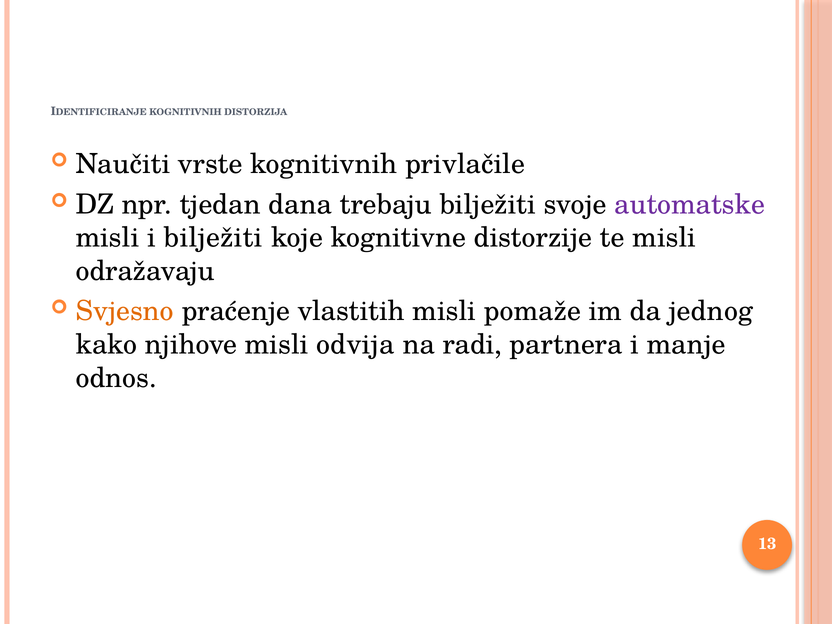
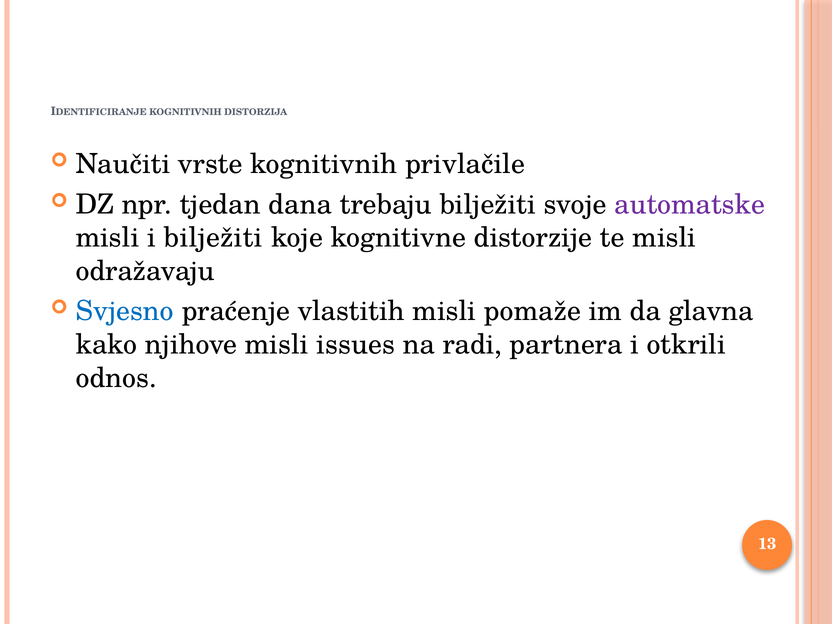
Svjesno colour: orange -> blue (125, 311)
jednog: jednog -> glavna (711, 311)
odvija: odvija -> issues (356, 345)
manje: manje -> otkrili (686, 345)
